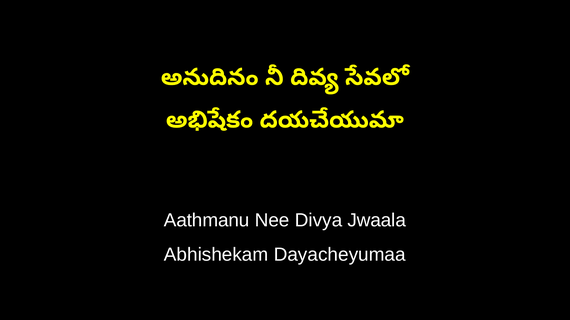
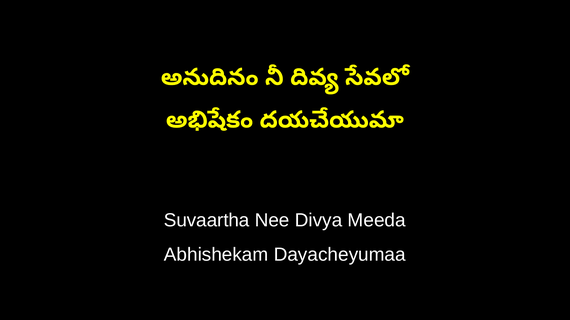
Aathmanu: Aathmanu -> Suvaartha (207, 221)
Jwaala: Jwaala -> Meeda (377, 221)
